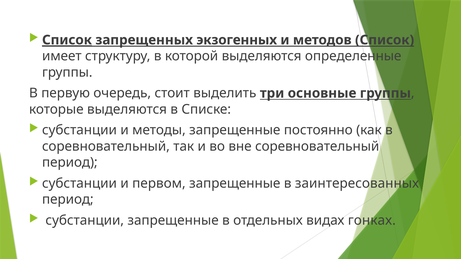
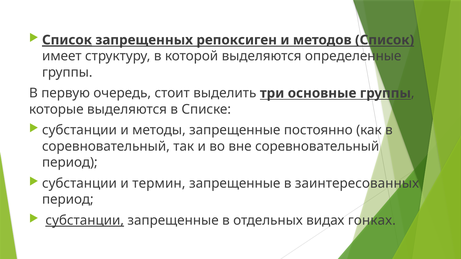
экзогенных: экзогенных -> репоксиген (237, 40)
первом: первом -> термин (159, 184)
субстанции underline: none -> present (85, 221)
